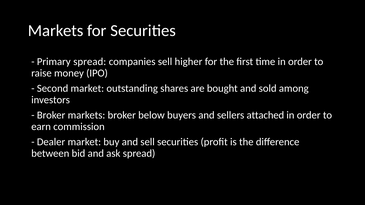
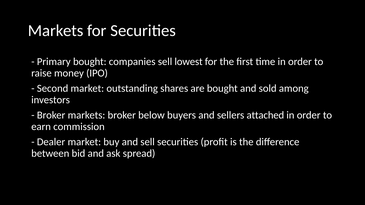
Primary spread: spread -> bought (90, 62)
higher: higher -> lowest (189, 62)
